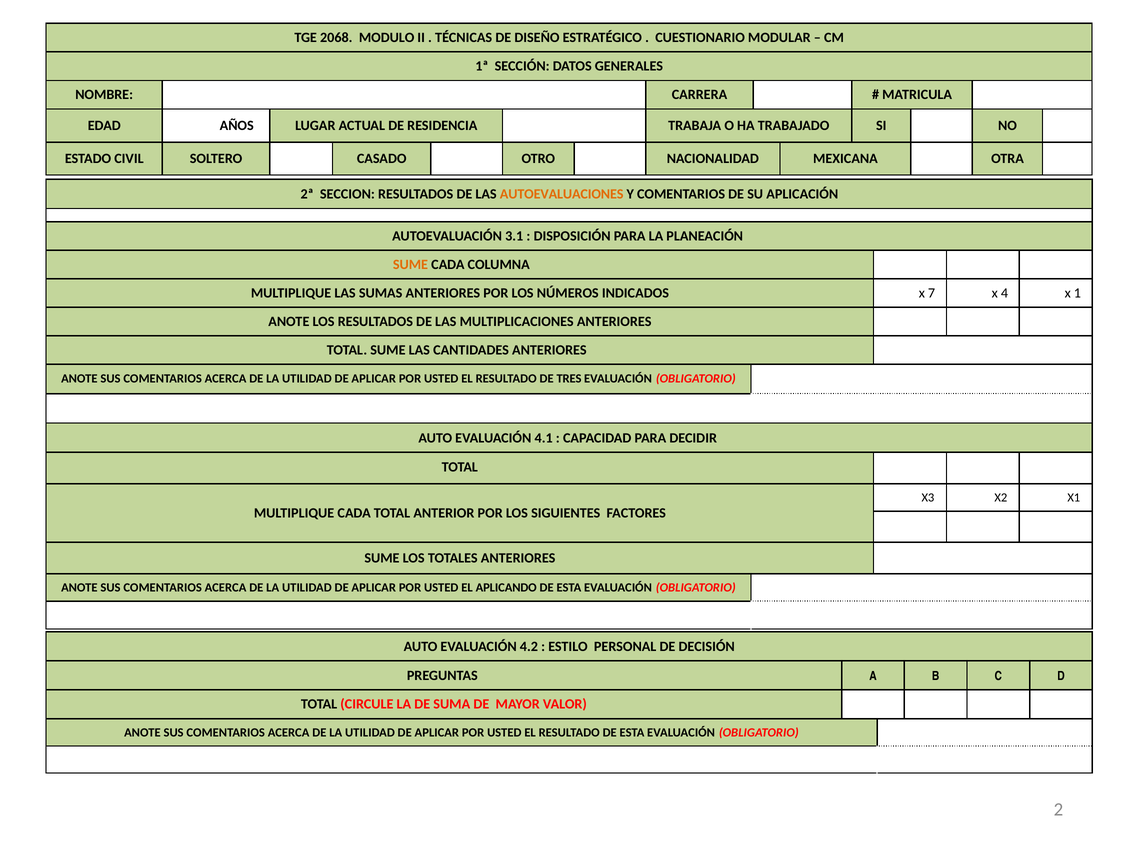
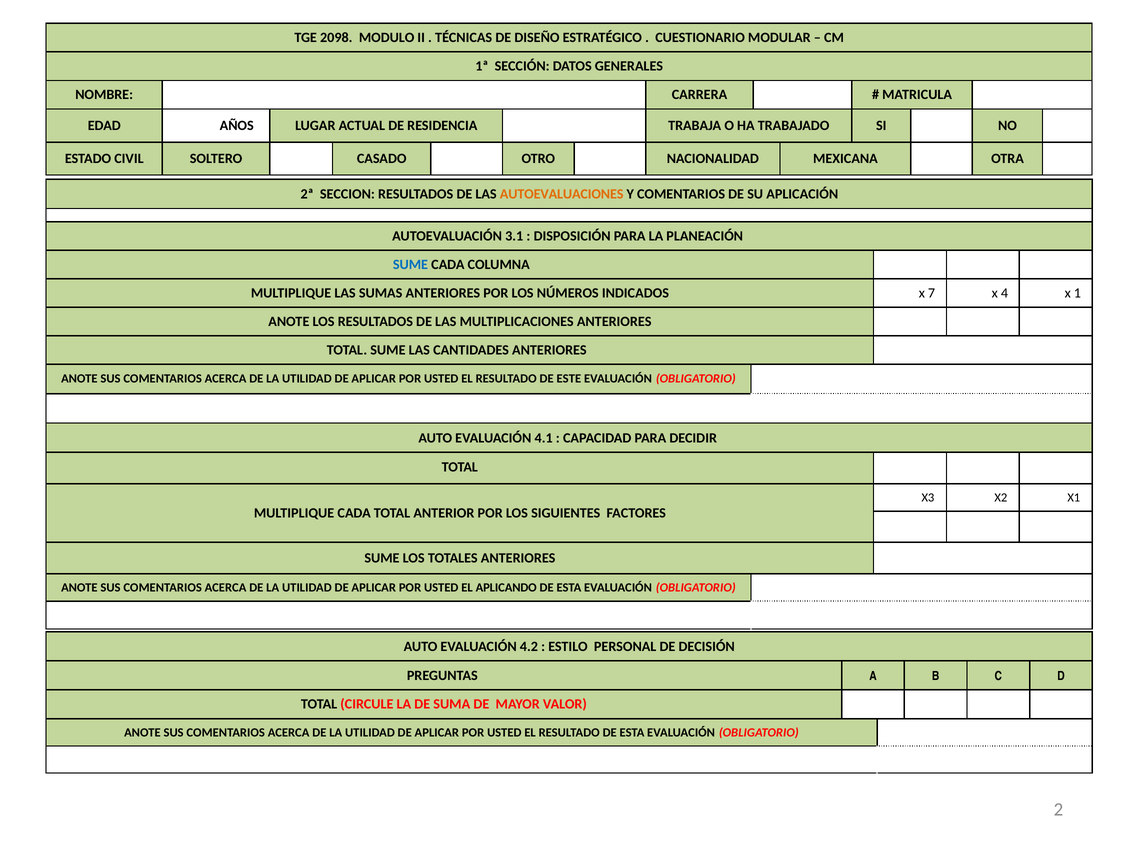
2068: 2068 -> 2098 (336, 38)
SUME colour: orange -> blue (410, 265)
TRES: TRES -> ESTE (569, 378)
